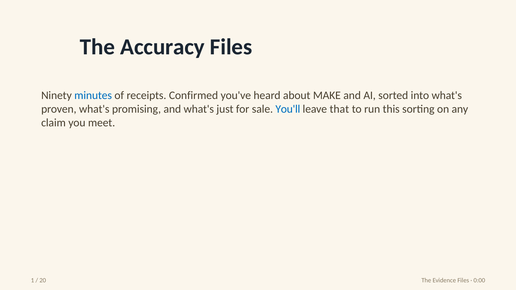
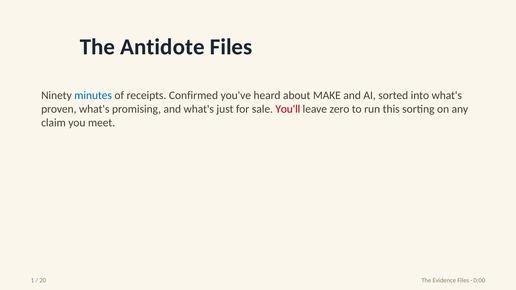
Accuracy: Accuracy -> Antidote (162, 47)
You'll colour: blue -> red (288, 109)
that: that -> zero (339, 109)
